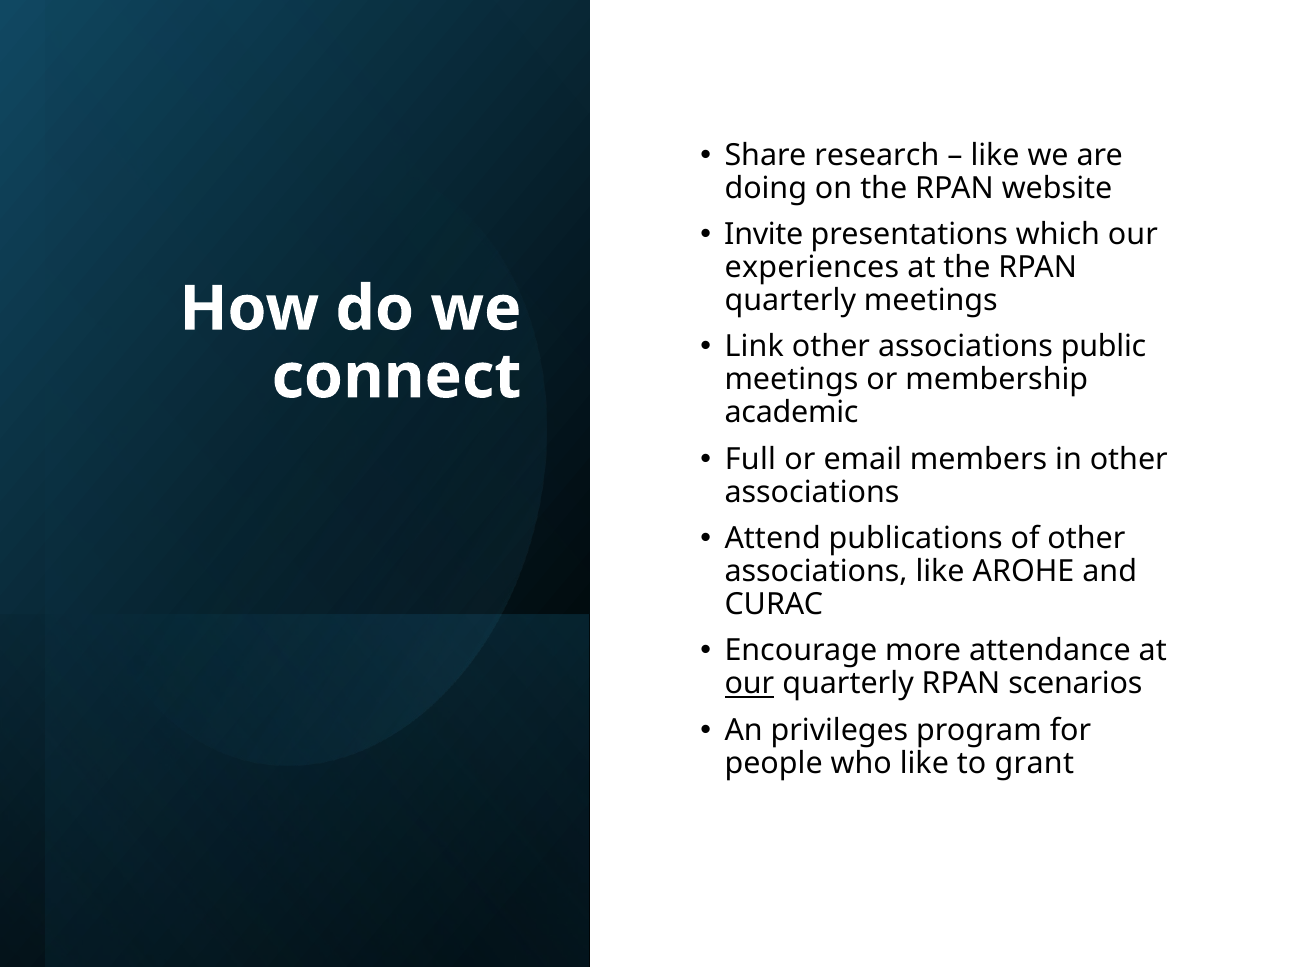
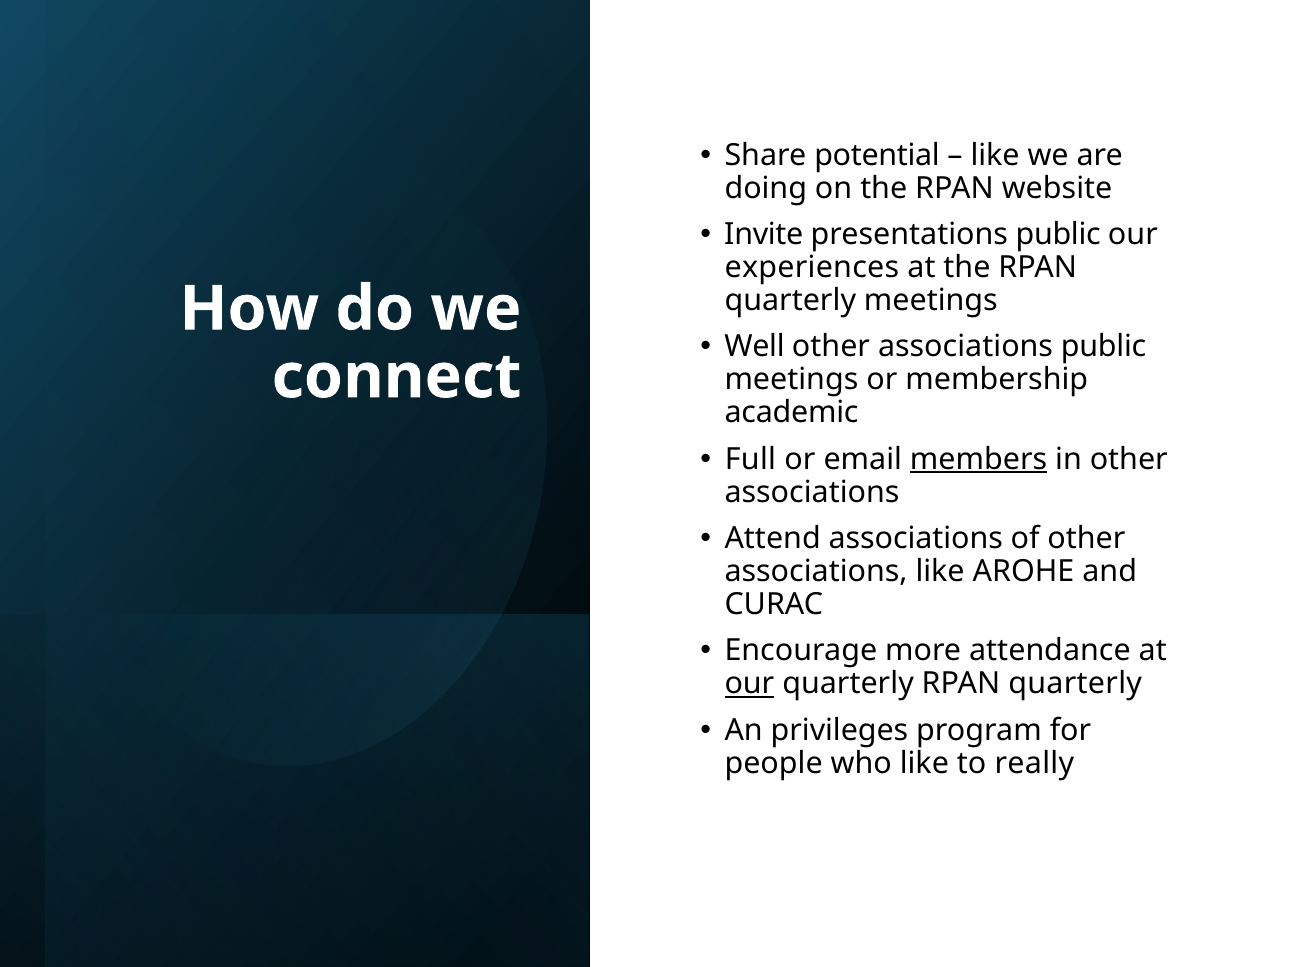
research: research -> potential (877, 155)
presentations which: which -> public (1058, 235)
Link: Link -> Well (754, 347)
members underline: none -> present (979, 459)
Attend publications: publications -> associations (916, 538)
quarterly RPAN scenarios: scenarios -> quarterly (1075, 684)
grant: grant -> really (1034, 763)
